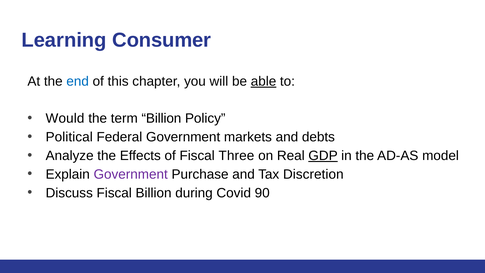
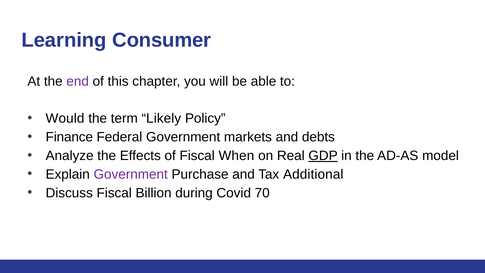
end colour: blue -> purple (78, 81)
able underline: present -> none (264, 81)
term Billion: Billion -> Likely (161, 118)
Political: Political -> Finance (69, 137)
Three: Three -> When (236, 156)
Discretion: Discretion -> Additional (313, 174)
90: 90 -> 70 (262, 193)
